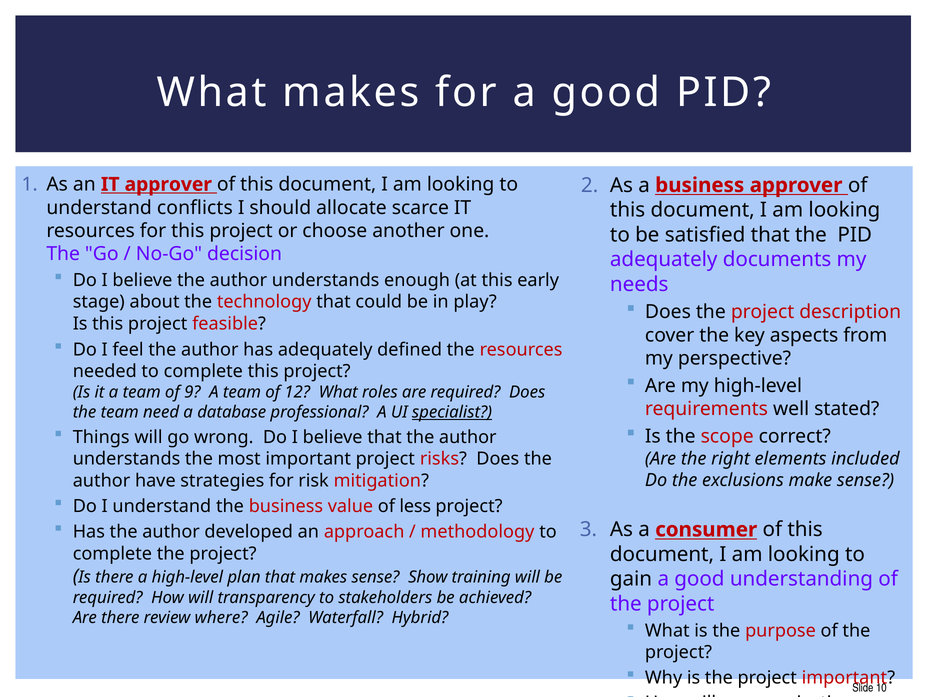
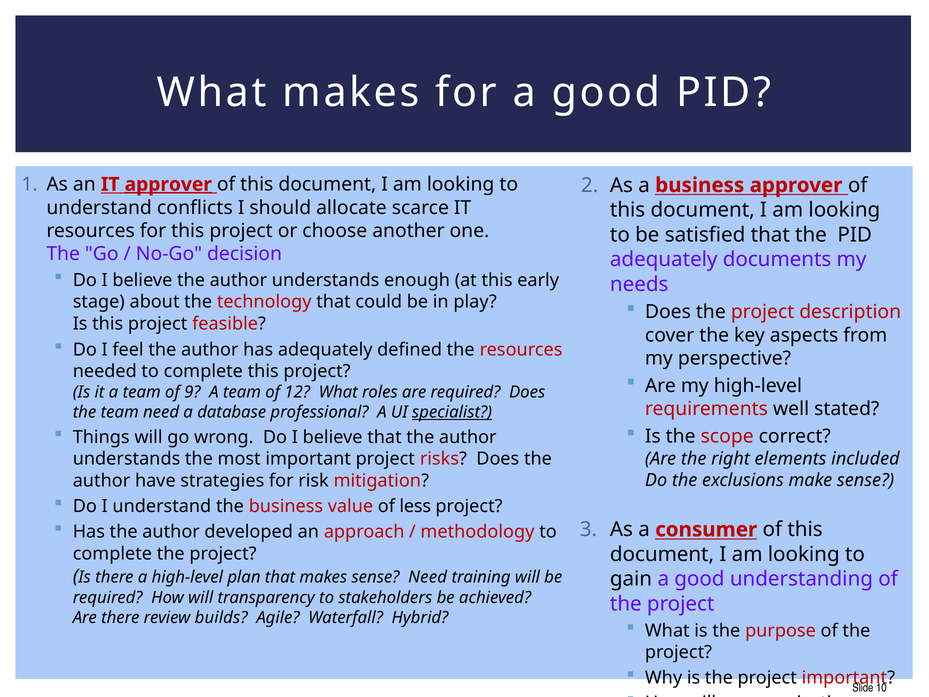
approver underline: none -> present (168, 184)
sense Show: Show -> Need (428, 577)
where: where -> builds (221, 618)
